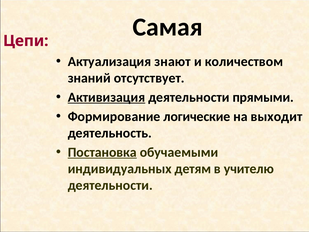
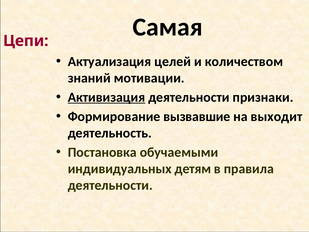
знают: знают -> целей (173, 61)
отсутствует: отсутствует -> мотивации (149, 78)
прямыми: прямыми -> признаки (263, 97)
логические: логические -> вызвавшие (197, 116)
Постановка underline: present -> none (102, 152)
учителю: учителю -> правила (249, 169)
